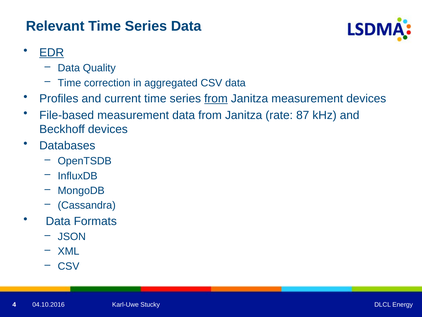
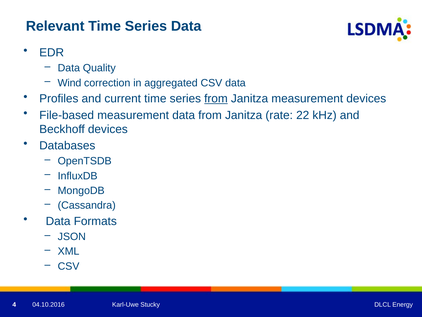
EDR underline: present -> none (52, 53)
Time: Time -> Wind (69, 83)
87: 87 -> 22 (303, 115)
